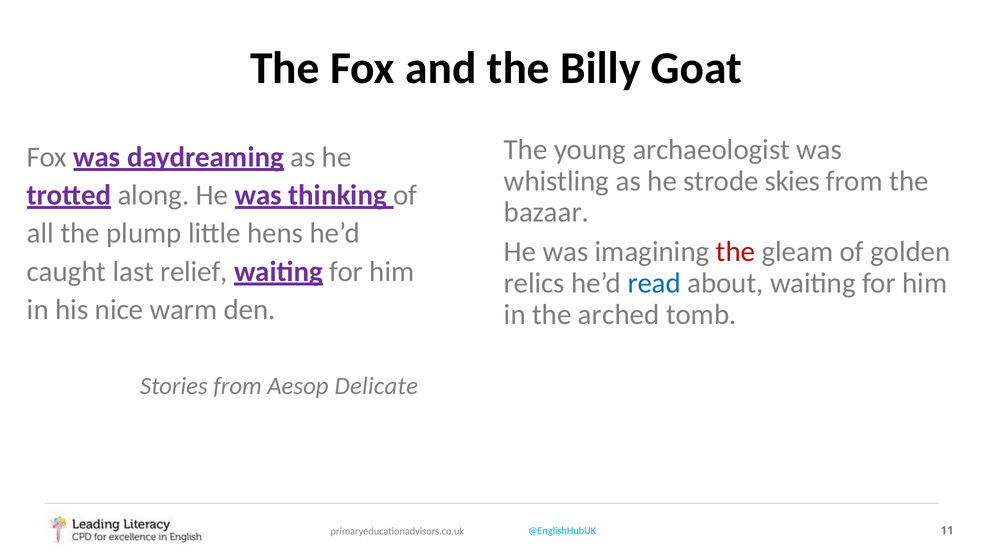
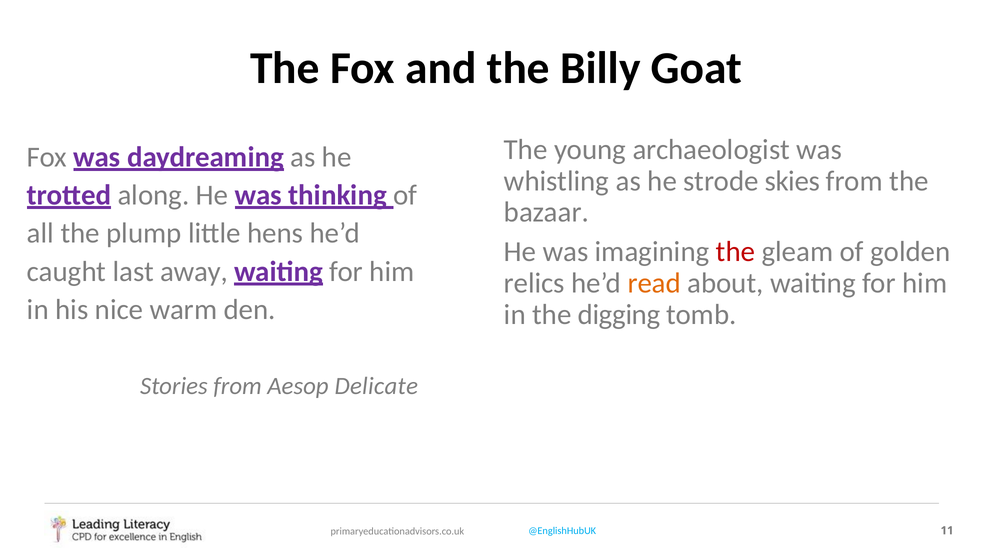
relief: relief -> away (194, 271)
read colour: blue -> orange (654, 283)
arched: arched -> digging (619, 314)
